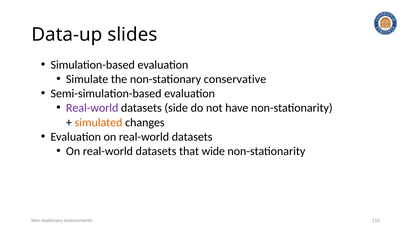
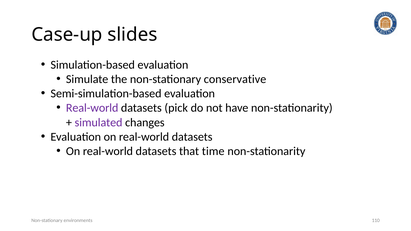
Data-up: Data-up -> Case-up (67, 35)
side: side -> pick (176, 108)
simulated colour: orange -> purple (99, 122)
wide: wide -> time (213, 151)
